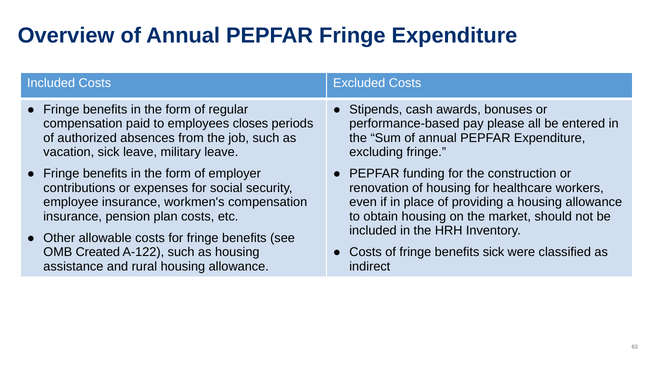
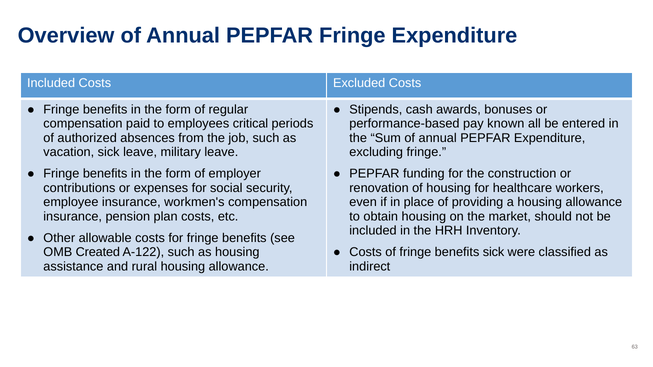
closes: closes -> critical (251, 124)
please: please -> known (506, 124)
